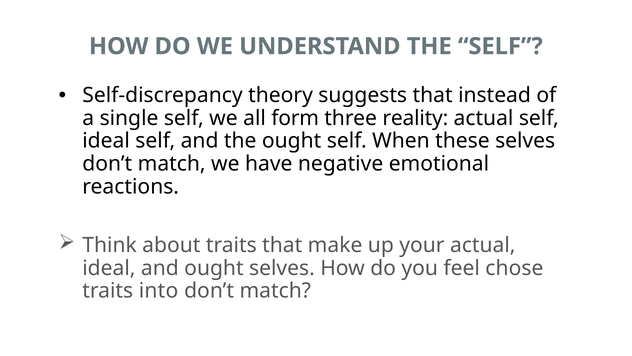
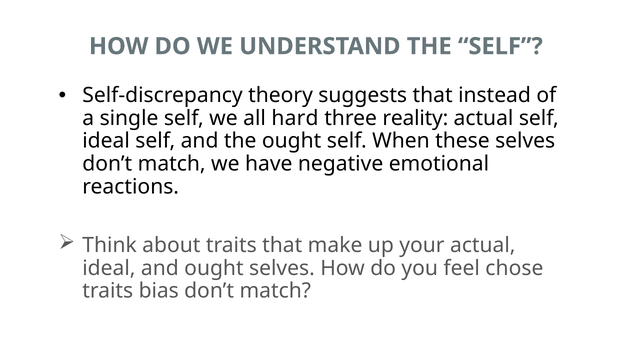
form: form -> hard (295, 118)
into: into -> bias (159, 291)
